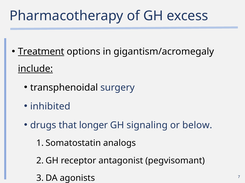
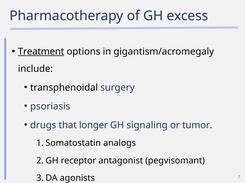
include underline: present -> none (35, 69)
inhibited: inhibited -> psoriasis (50, 107)
below: below -> tumor (197, 126)
